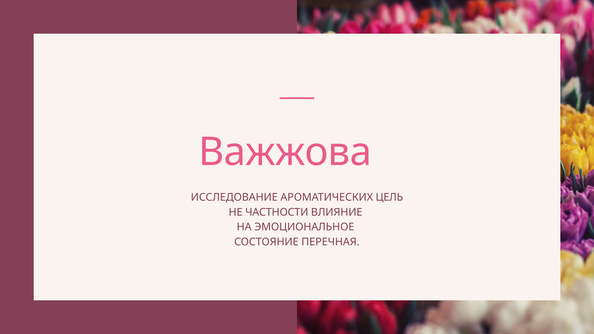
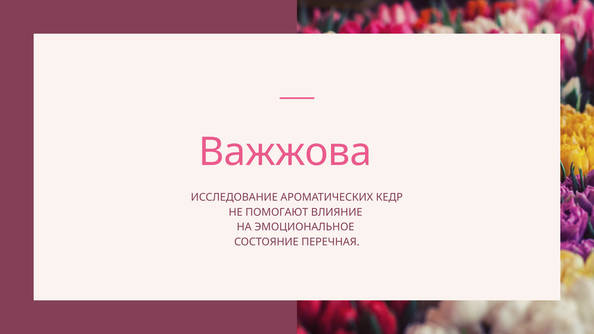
ЦЕЛЬ: ЦЕЛЬ -> КЕДР (389, 197)
ЧАСТНОСТИ: ЧАСТНОСТИ -> ПОМОГАЮТ (277, 212)
